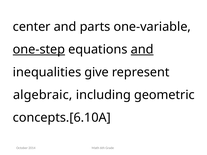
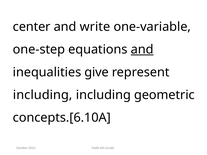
parts: parts -> write (95, 27)
one-step underline: present -> none (39, 50)
algebraic: algebraic -> including (43, 95)
